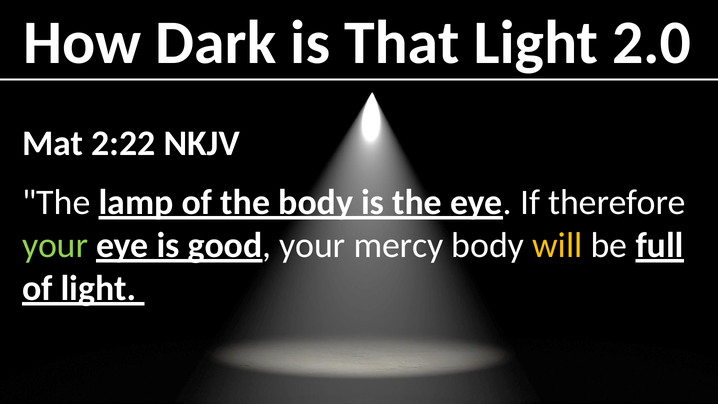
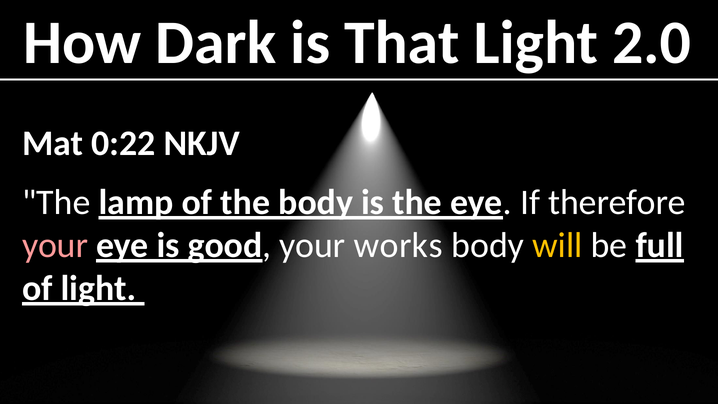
2:22: 2:22 -> 0:22 (123, 143)
your colour: light green -> pink (55, 245)
mercy: mercy -> works (398, 245)
